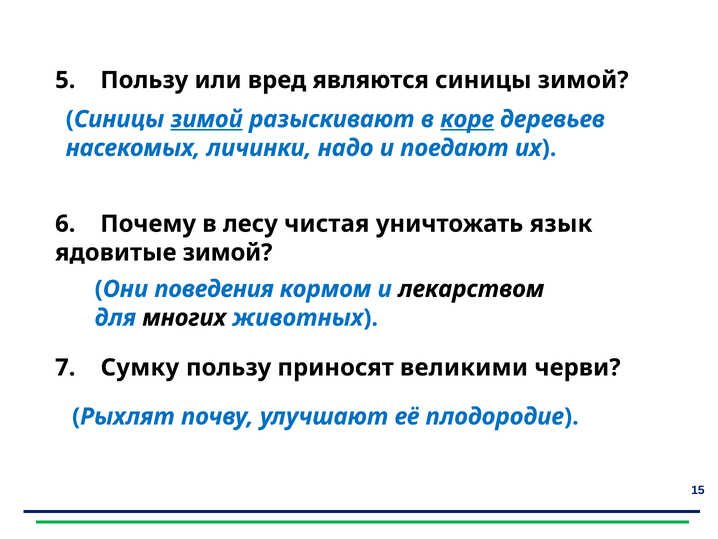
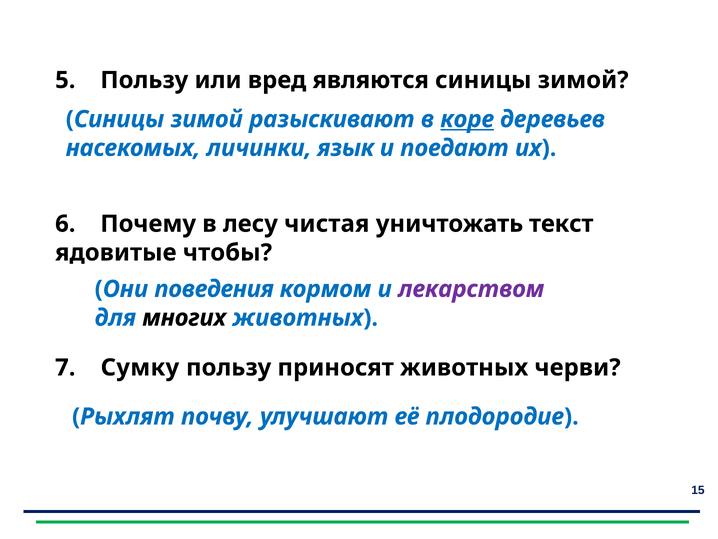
зимой underline: present -> none (207, 119)
надо: надо -> язык (346, 148)
язык: язык -> текст (561, 224)
ядовитые зимой: зимой -> чтобы (227, 252)
лекарством colour: black -> purple (471, 289)
приносят великими: великими -> животных (464, 367)
